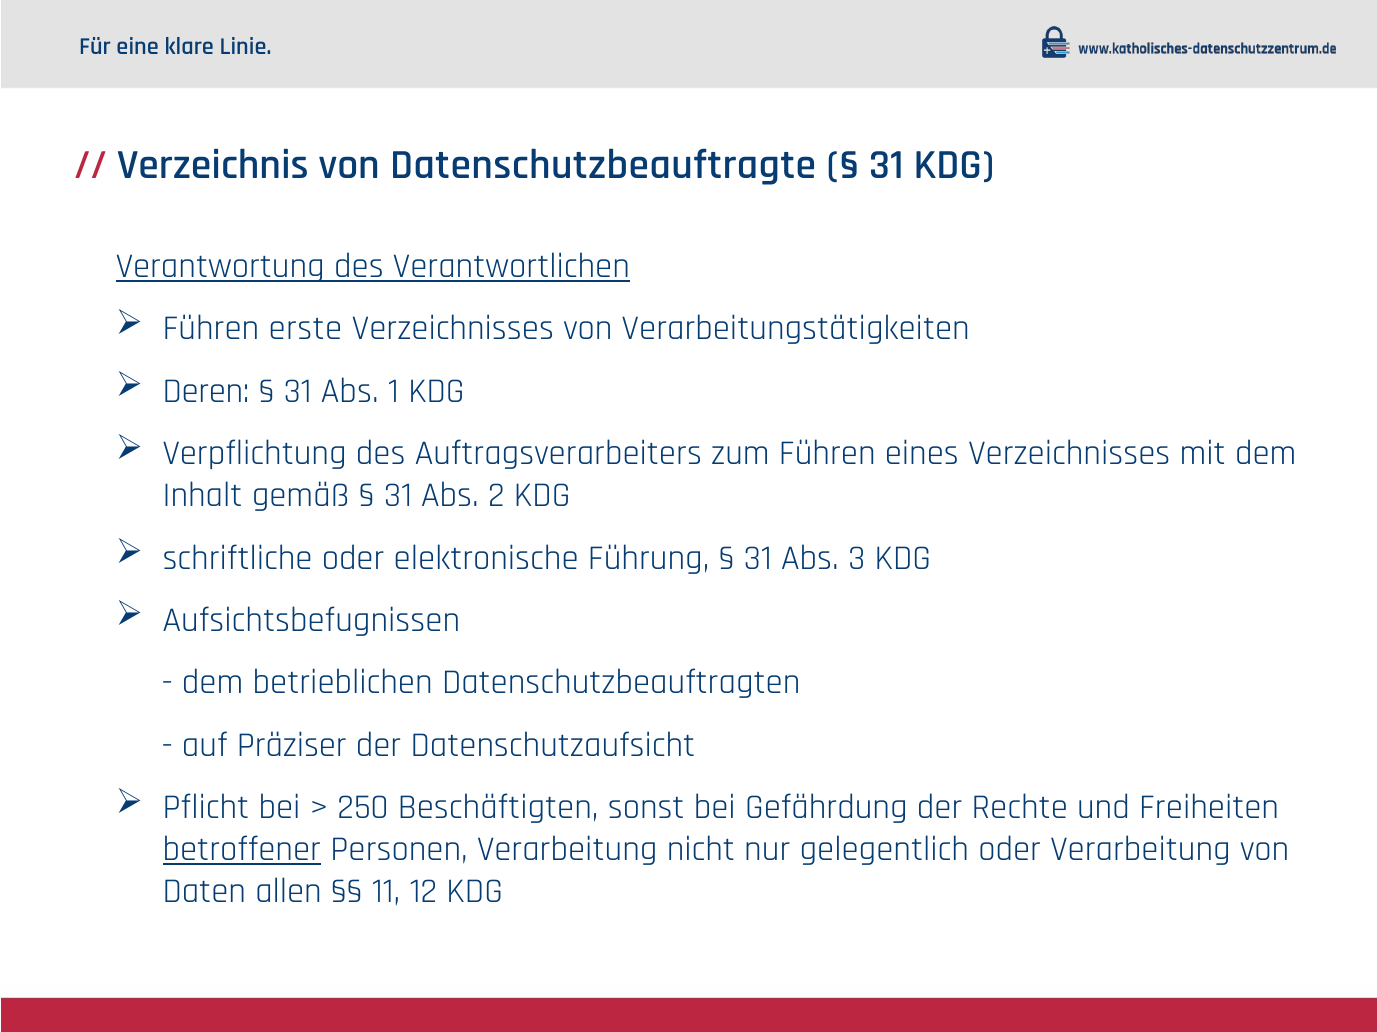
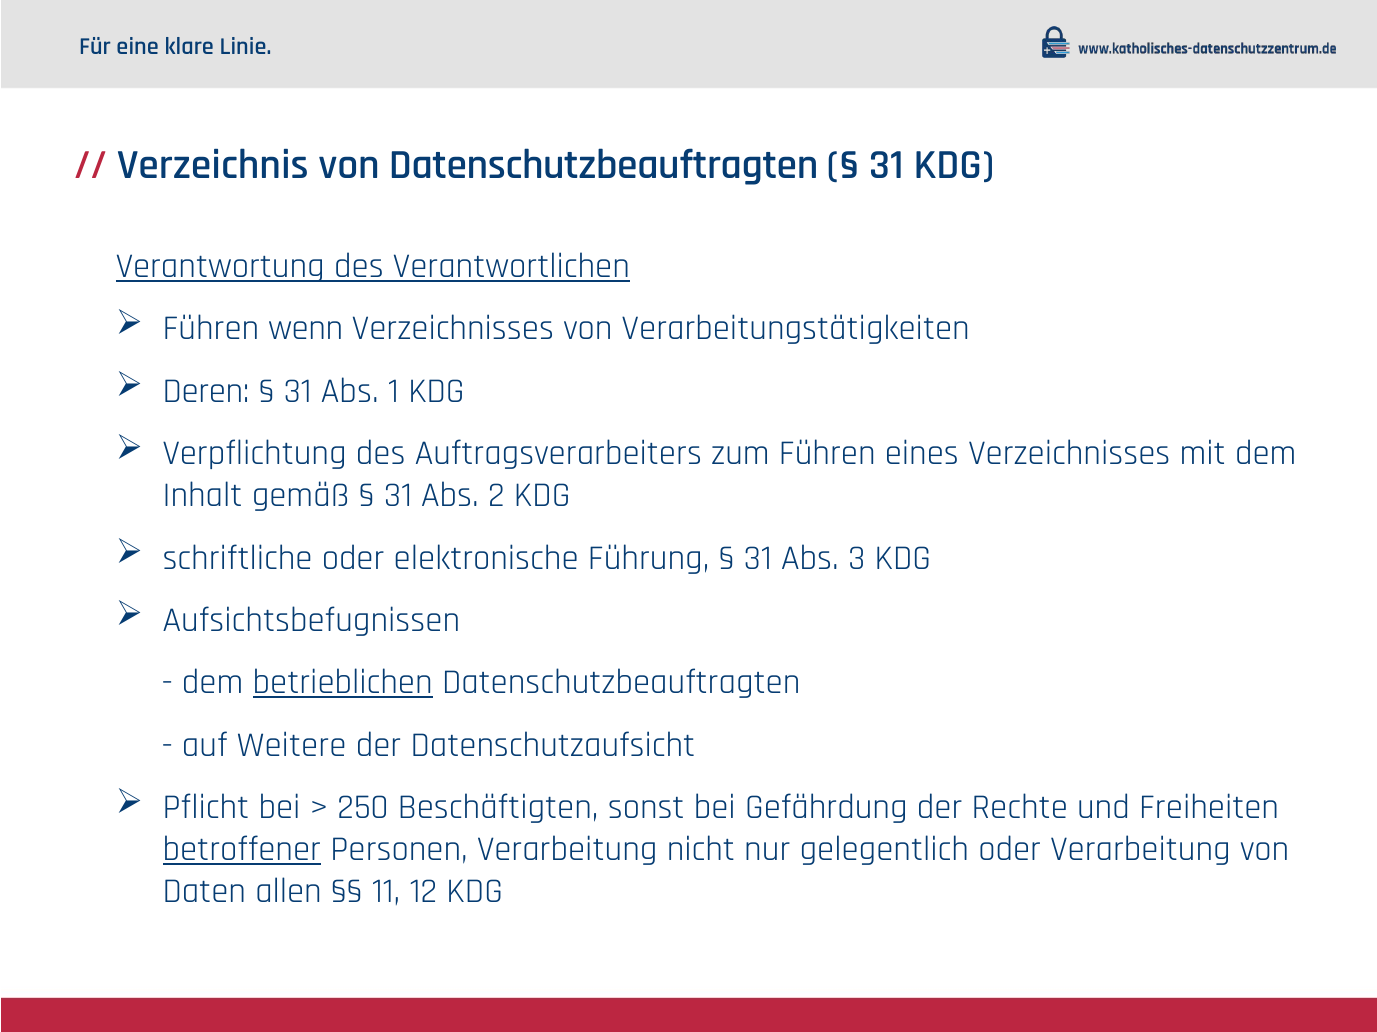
von Datenschutzbeauftragte: Datenschutzbeauftragte -> Datenschutzbeauftragten (604, 165)
erste: erste -> wenn (306, 329)
betrieblichen underline: none -> present (343, 683)
Präziser: Präziser -> Weitere (292, 745)
